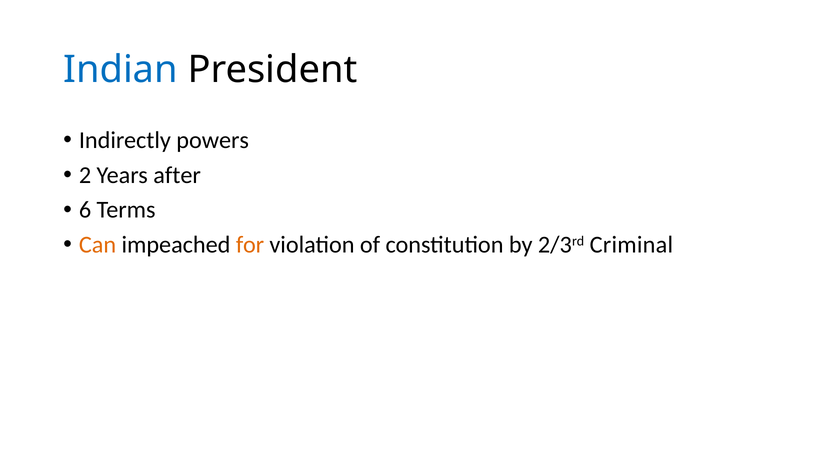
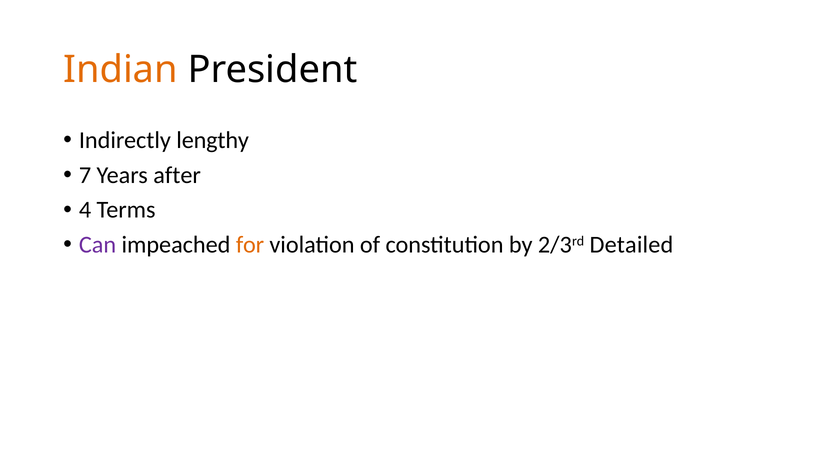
Indian colour: blue -> orange (121, 70)
powers: powers -> lengthy (213, 140)
2: 2 -> 7 (85, 175)
6: 6 -> 4 (85, 210)
Can colour: orange -> purple (98, 245)
Criminal: Criminal -> Detailed (631, 245)
